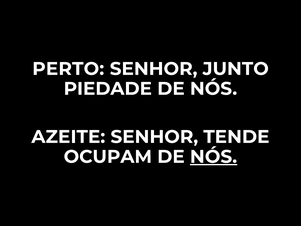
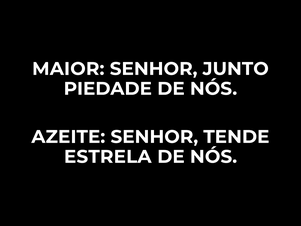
PERTO: PERTO -> MAIOR (68, 69)
OCUPAM: OCUPAM -> ESTRELA (108, 157)
NÓS underline: present -> none (214, 157)
